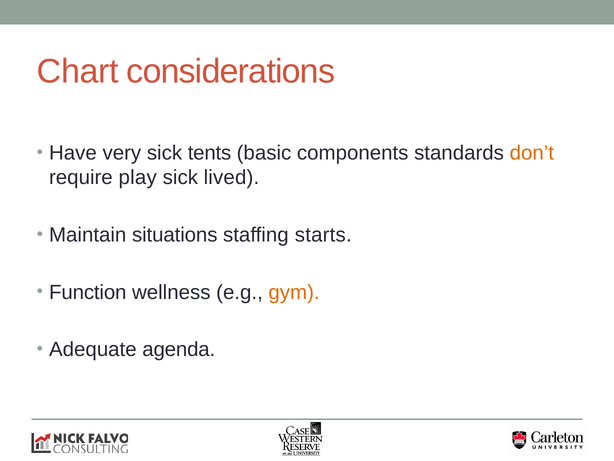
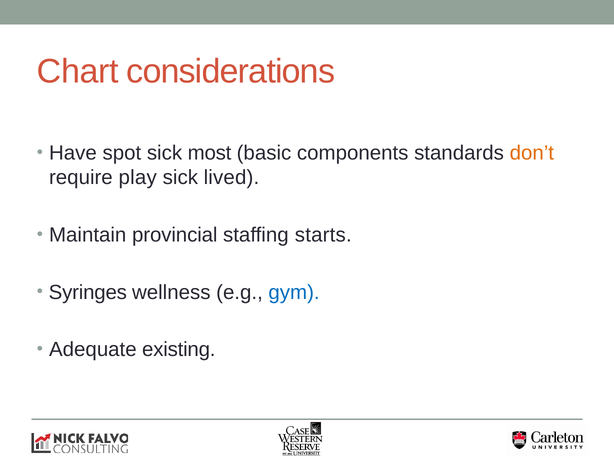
very: very -> spot (122, 153)
tents: tents -> most (210, 153)
situations: situations -> provincial (175, 235)
Function: Function -> Syringes (88, 292)
gym colour: orange -> blue (294, 292)
agenda: agenda -> existing (179, 349)
